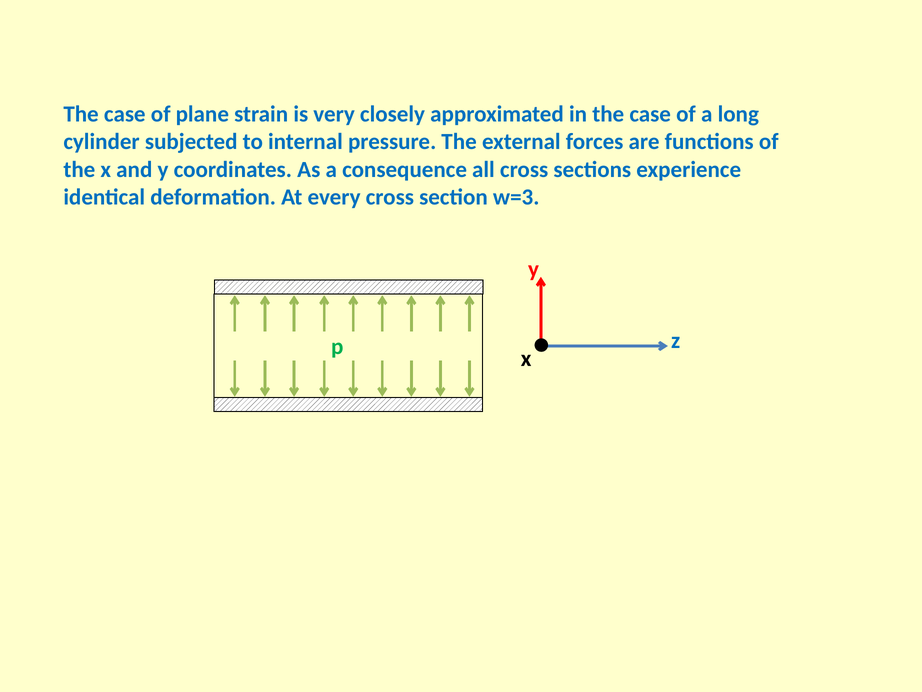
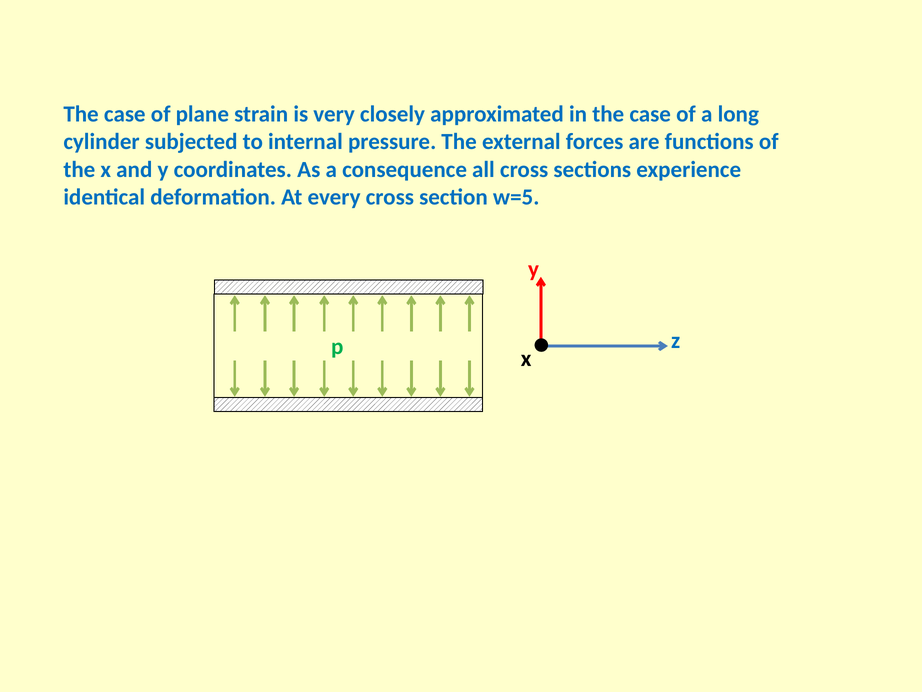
w=3: w=3 -> w=5 (516, 197)
